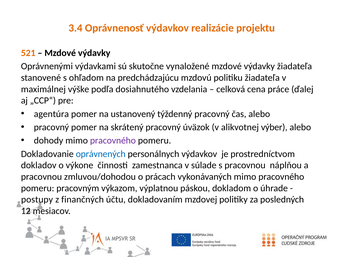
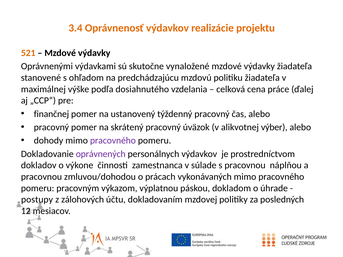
agentúra: agentúra -> finančnej (51, 114)
oprávnených colour: blue -> purple (101, 154)
finančných: finančných -> zálohových (83, 200)
